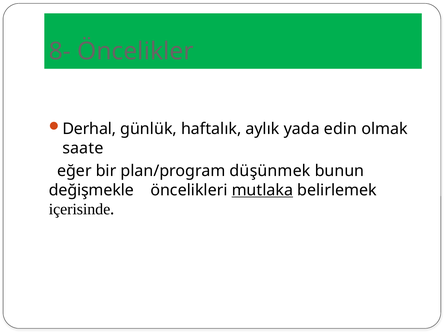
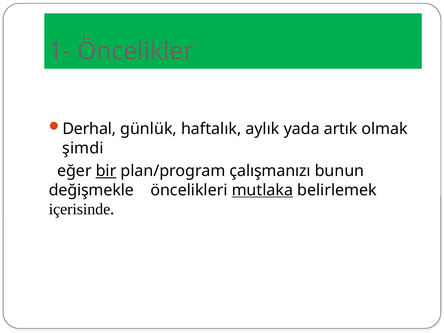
8-: 8- -> 1- (60, 51)
edin: edin -> artık (341, 129)
saate: saate -> şimdi (83, 148)
bir underline: none -> present (106, 171)
düşünmek: düşünmek -> çalışmanızı (270, 171)
